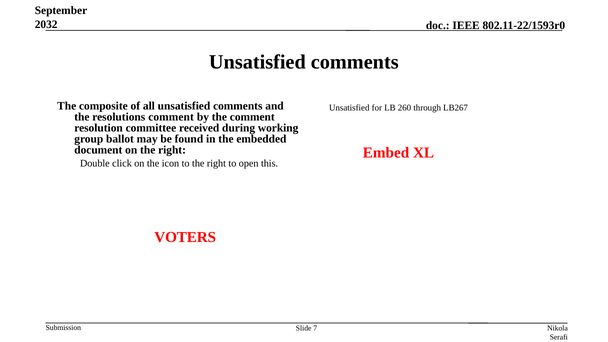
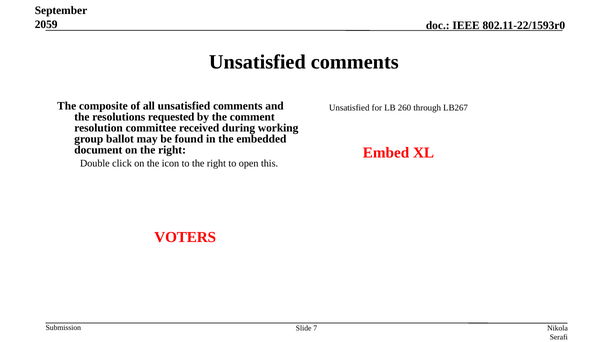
2032: 2032 -> 2059 (46, 24)
resolutions comment: comment -> requested (171, 117)
